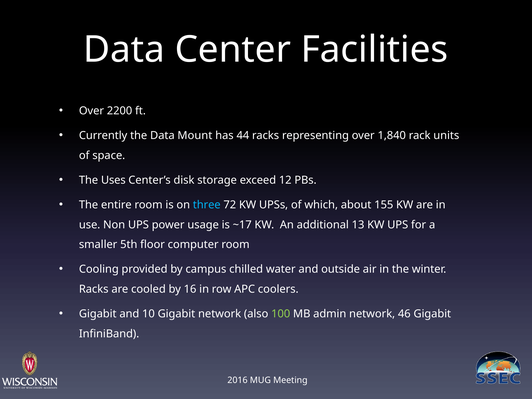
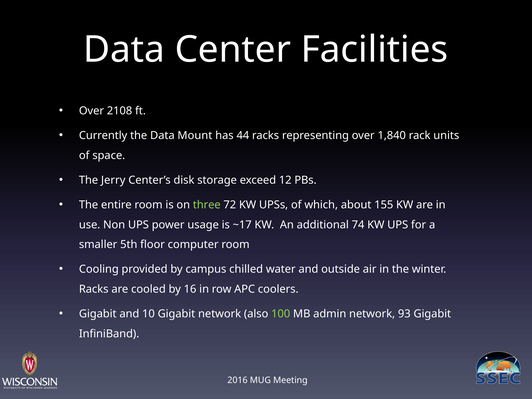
2200: 2200 -> 2108 (120, 111)
Uses: Uses -> Jerry (113, 180)
three colour: light blue -> light green (207, 205)
13: 13 -> 74 (358, 225)
46: 46 -> 93 (404, 314)
